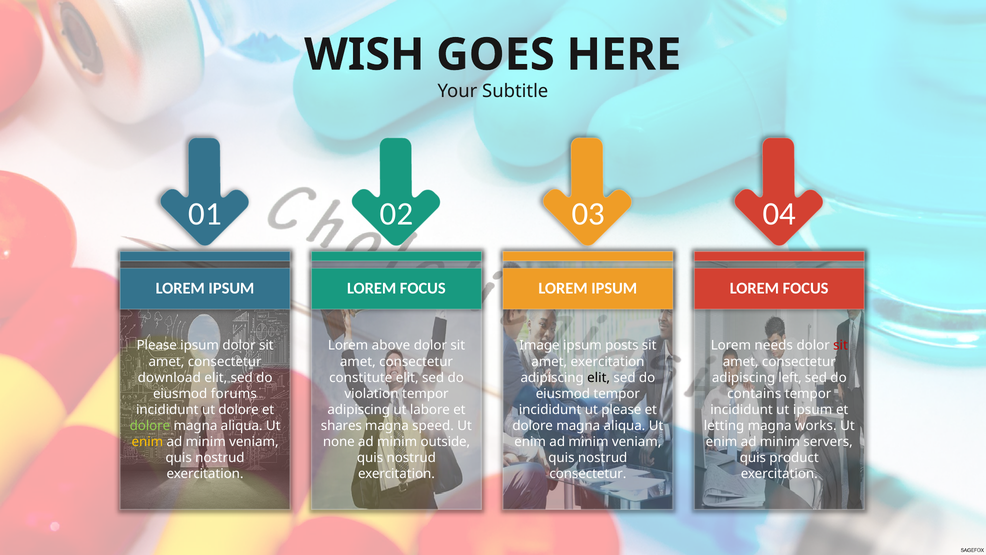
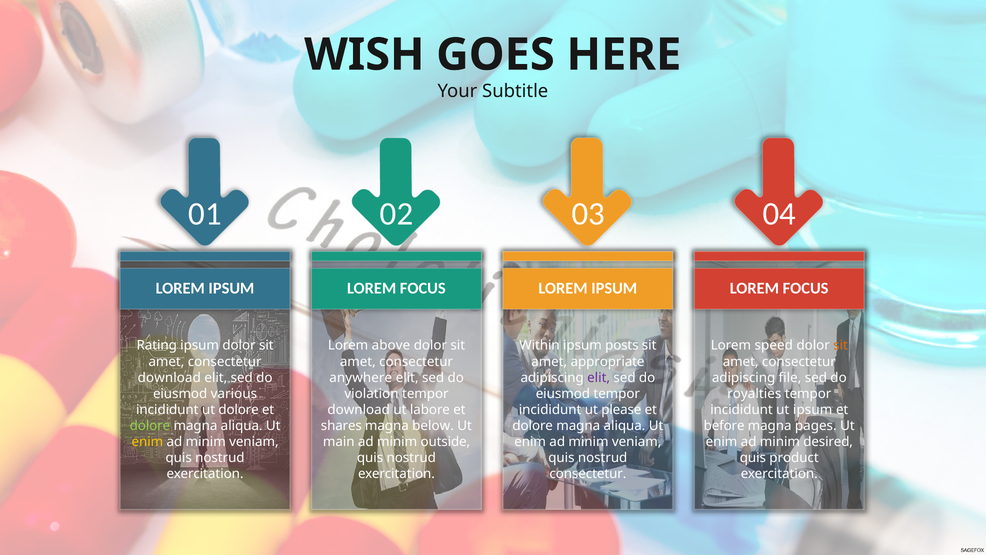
Please: Please -> Rating (157, 345)
Image: Image -> Within (540, 345)
needs: needs -> speed (774, 345)
sit colour: red -> orange (841, 345)
amet exercitation: exercitation -> appropriate (608, 361)
constitute: constitute -> anywhere (361, 377)
elit colour: black -> purple (599, 377)
left: left -> file (790, 377)
forums: forums -> various (234, 393)
contains: contains -> royalties (754, 393)
adipiscing: adipiscing -> download (359, 410)
speed: speed -> below (433, 426)
letting: letting -> before (724, 426)
works: works -> pages (816, 426)
none: none -> main (339, 442)
servers: servers -> desired (828, 442)
